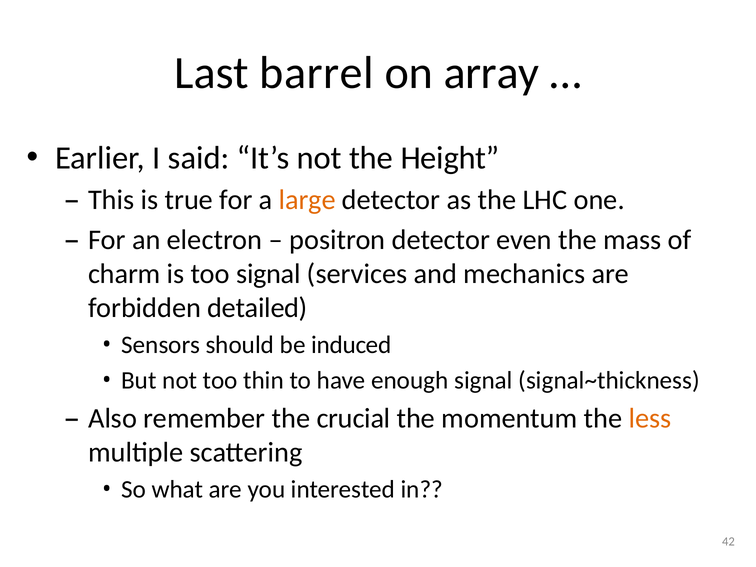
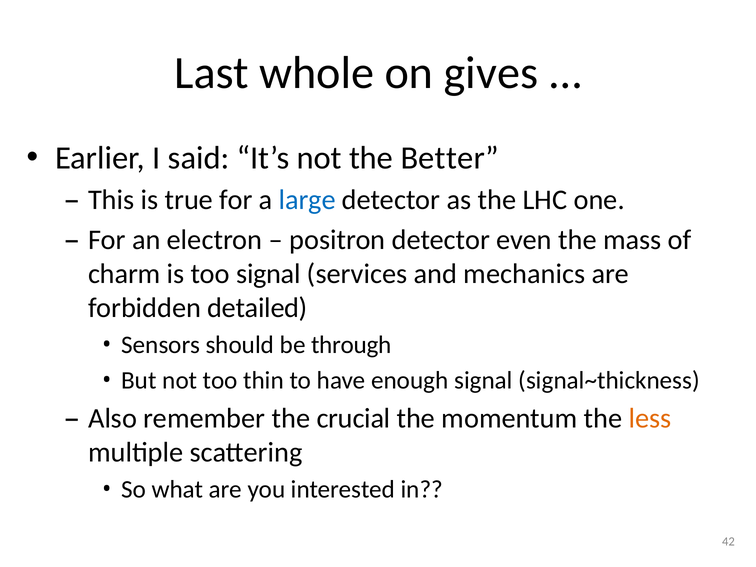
barrel: barrel -> whole (317, 73)
array: array -> gives (491, 73)
Height: Height -> Better (450, 158)
large colour: orange -> blue (307, 200)
induced: induced -> through (351, 345)
